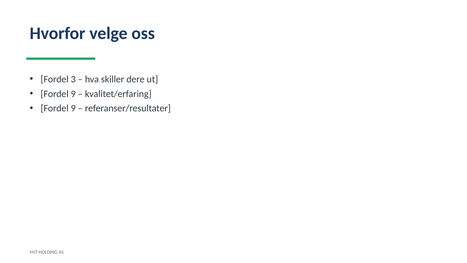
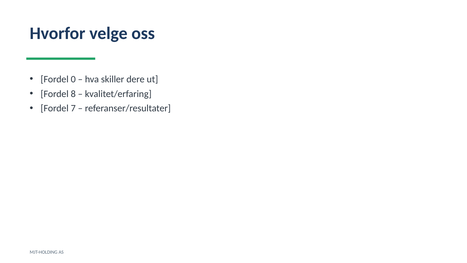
3: 3 -> 0 (73, 79)
9: 9 -> 8 (73, 94)
9: 9 -> 7 (73, 108)
